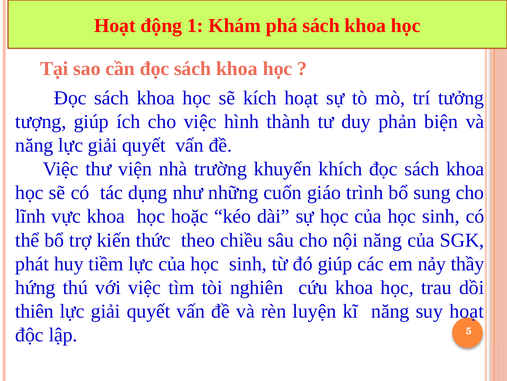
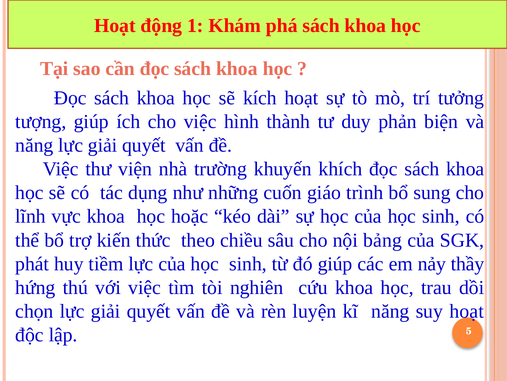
nội năng: năng -> bảng (383, 240)
thiên: thiên -> chọn (34, 311)
